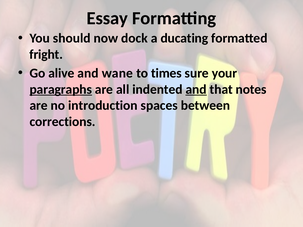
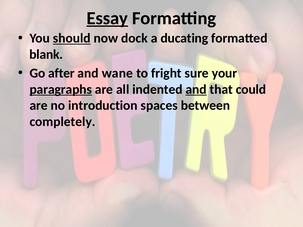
Essay underline: none -> present (107, 18)
should underline: none -> present (72, 38)
fright: fright -> blank (46, 54)
alive: alive -> after (61, 73)
times: times -> fright (166, 73)
notes: notes -> could (251, 89)
corrections: corrections -> completely (63, 122)
